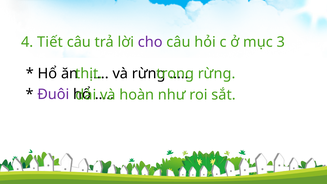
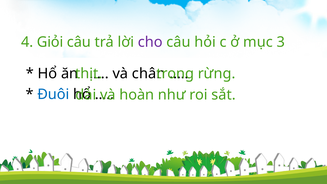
Tiết: Tiết -> Giỏi (50, 42)
và rừng: rừng -> chân (149, 74)
Đuôi colour: purple -> blue (53, 94)
